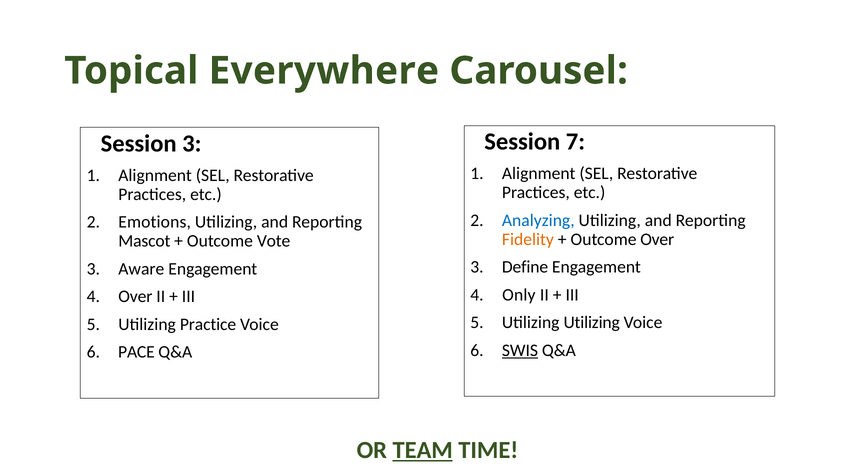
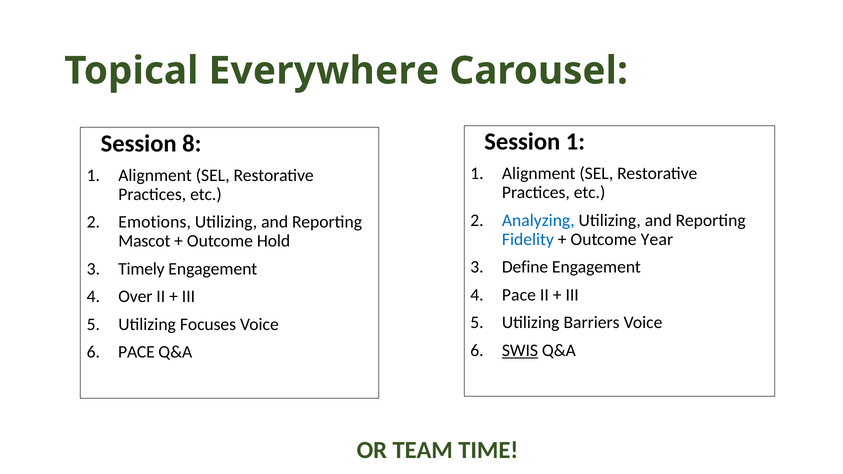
Session 7: 7 -> 1 (575, 142)
Session 3: 3 -> 8 (192, 144)
Fidelity colour: orange -> blue (528, 239)
Outcome Over: Over -> Year (657, 239)
Vote: Vote -> Hold (274, 241)
Aware: Aware -> Timely (141, 269)
Only: Only -> Pace (519, 295)
Utilizing Utilizing: Utilizing -> Barriers (592, 323)
Practice: Practice -> Focuses (208, 324)
TEAM underline: present -> none (423, 450)
